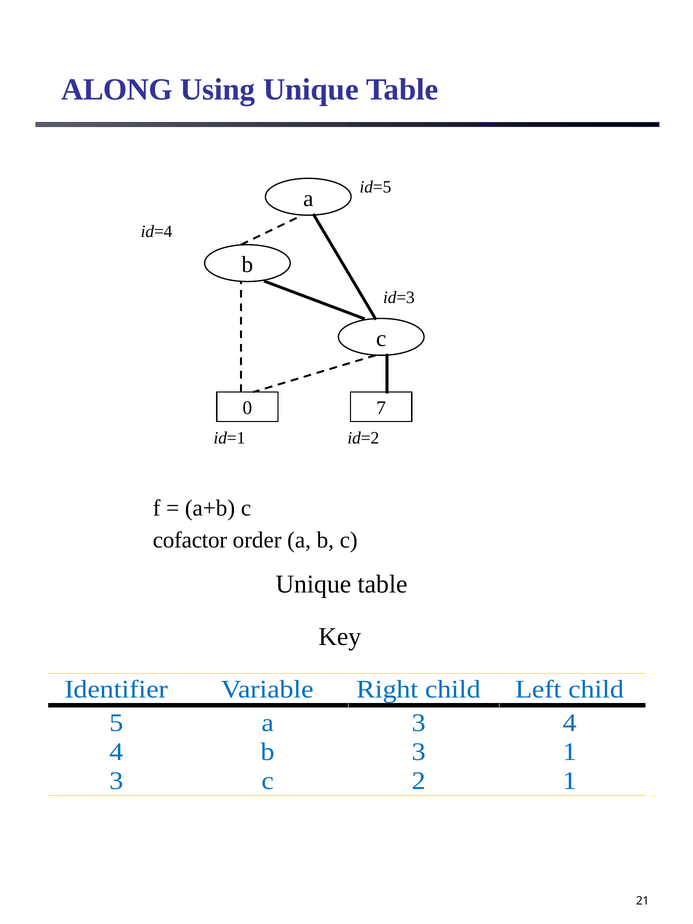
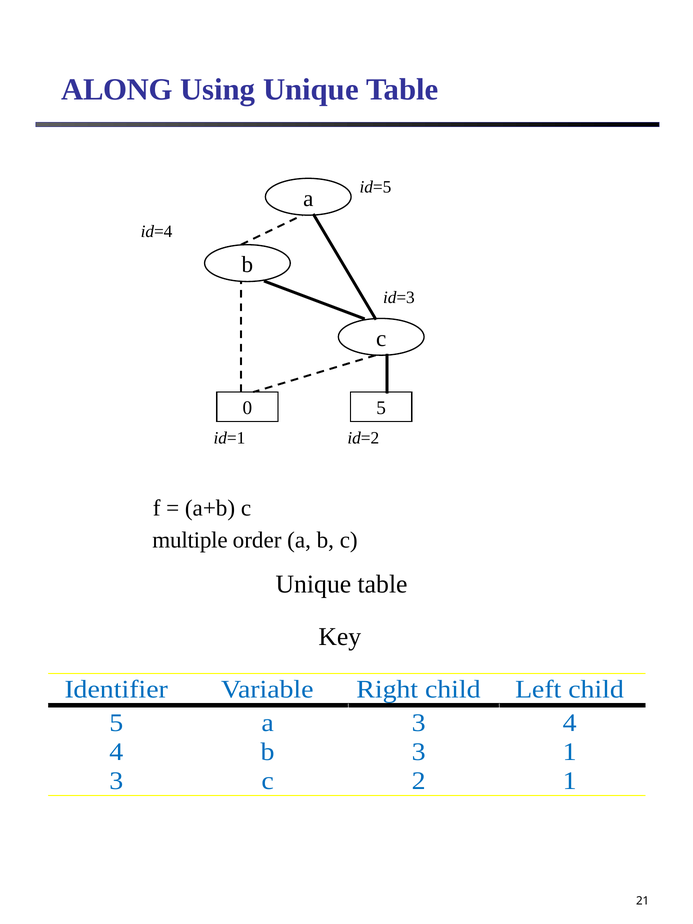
0 7: 7 -> 5 (381, 408)
cofactor: cofactor -> multiple (190, 540)
